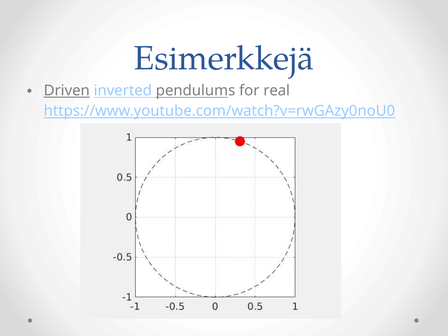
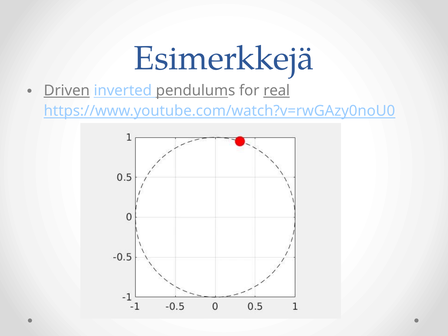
real underline: none -> present (277, 91)
